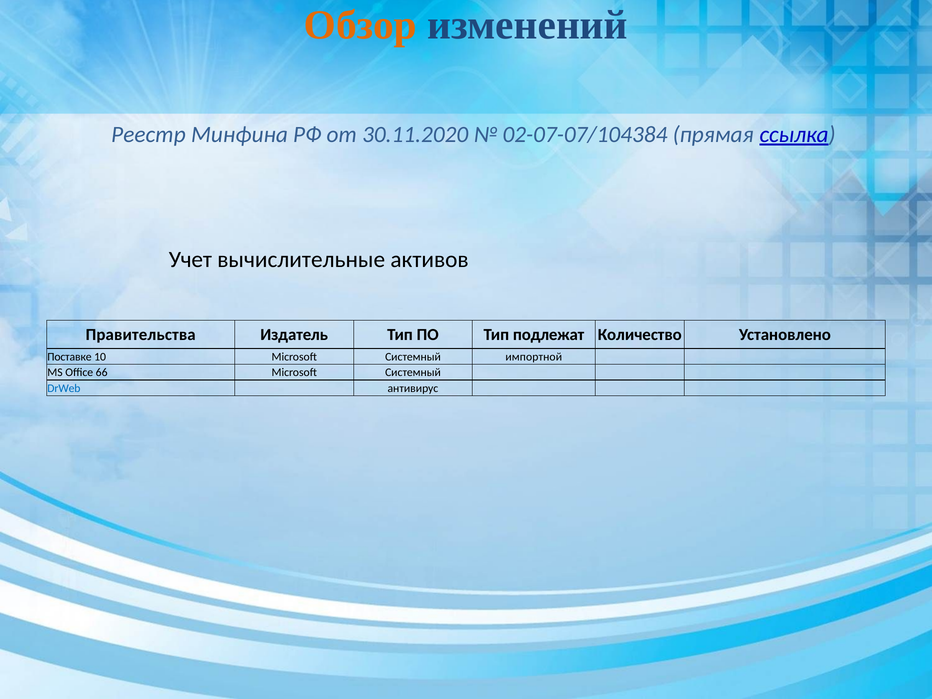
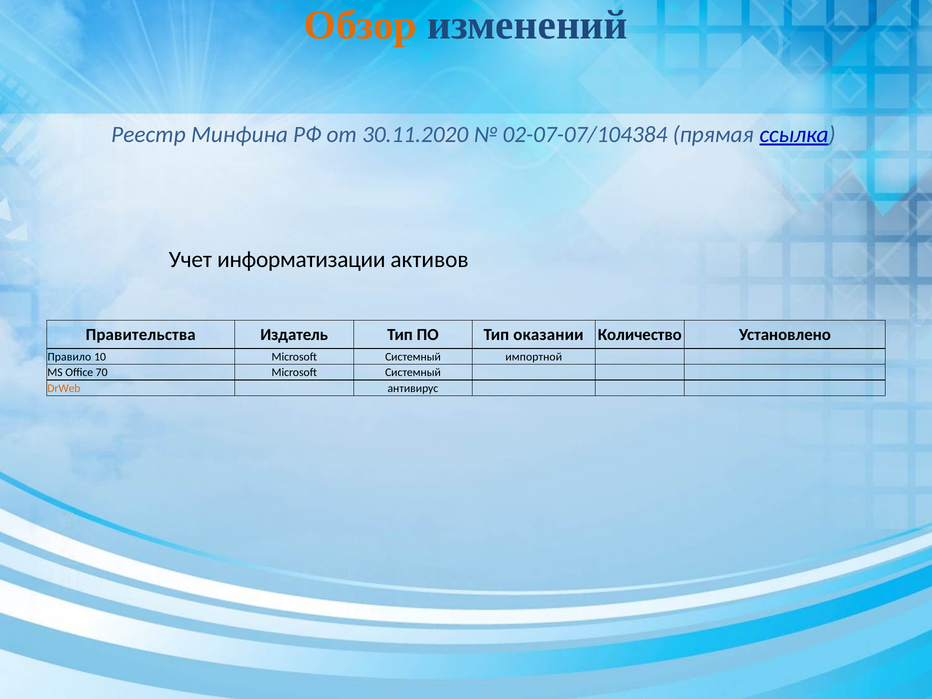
вычислительные: вычислительные -> информатизации (301, 260)
подлежат: подлежат -> оказании (548, 335)
Поставке: Поставке -> Правило (69, 357)
66: 66 -> 70 (102, 373)
DrWeb colour: blue -> orange (64, 388)
